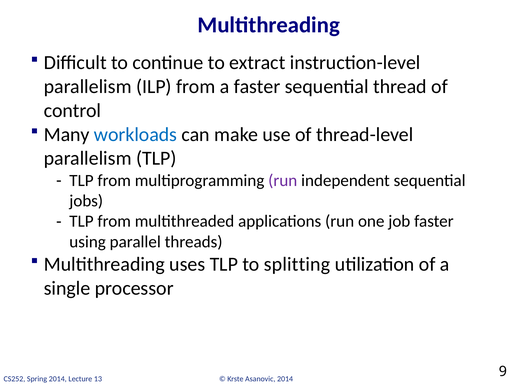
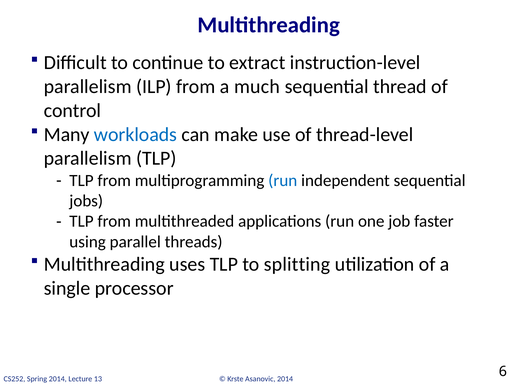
a faster: faster -> much (257, 87)
run colour: purple -> blue (283, 180)
9: 9 -> 6 (503, 372)
